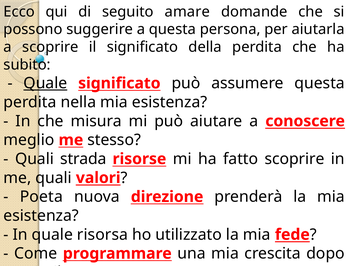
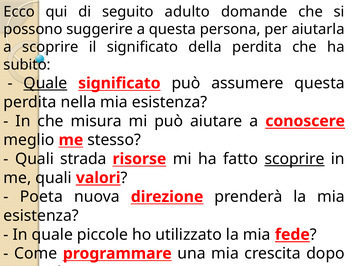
amare: amare -> adulto (187, 12)
scoprire underline: none -> present (295, 159)
risorsa: risorsa -> piccole (103, 234)
